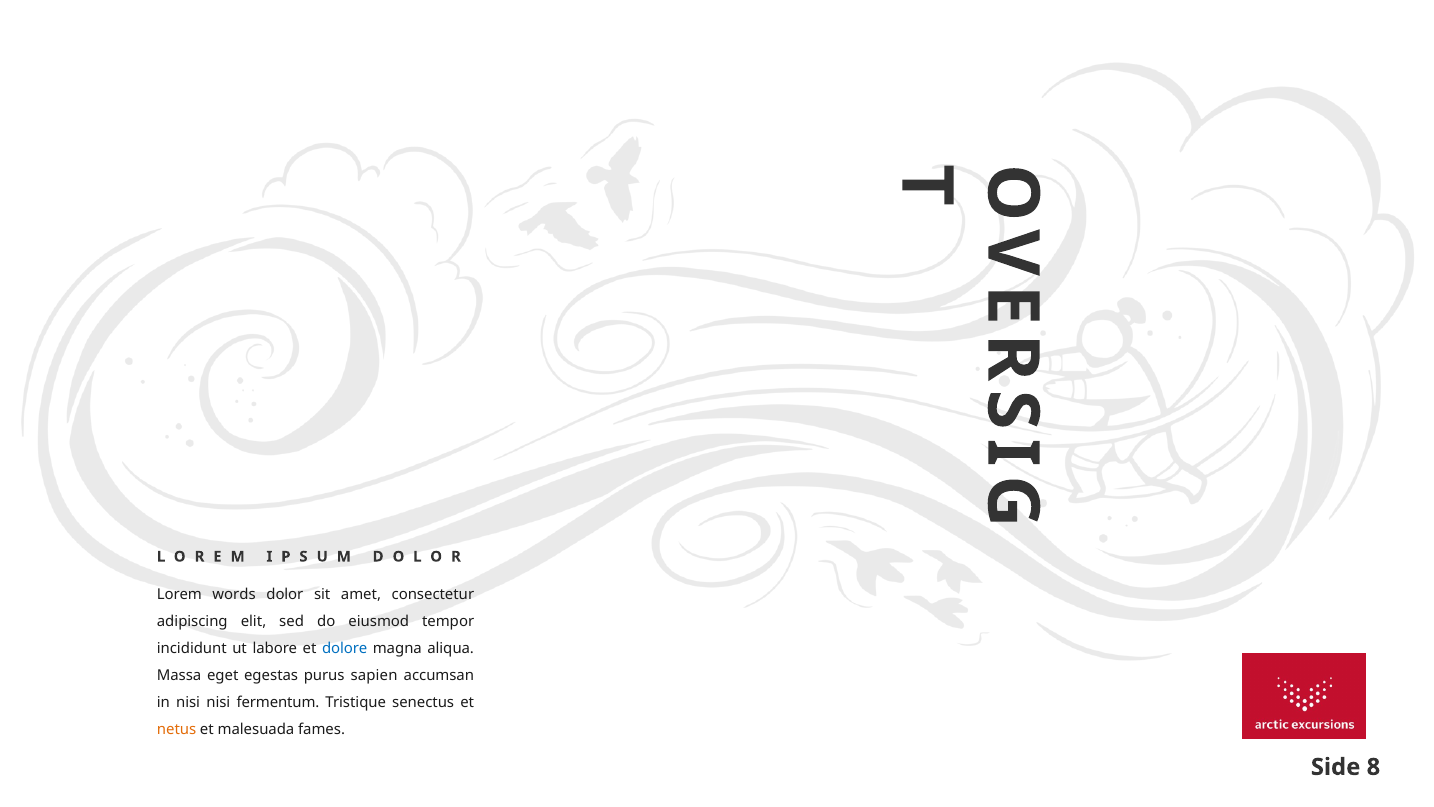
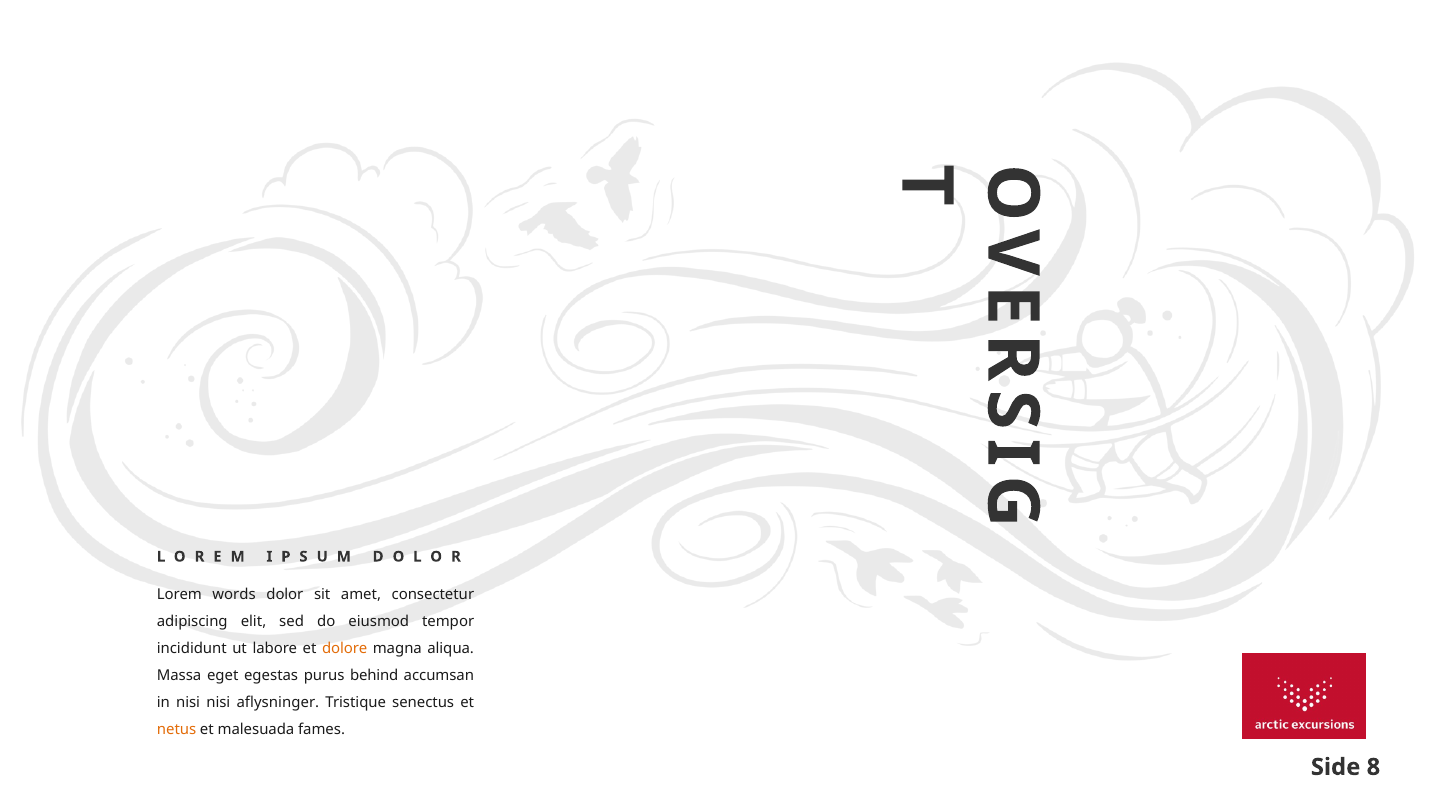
dolore colour: blue -> orange (345, 648)
sapien: sapien -> behind (374, 675)
fermentum: fermentum -> aflysninger (278, 702)
